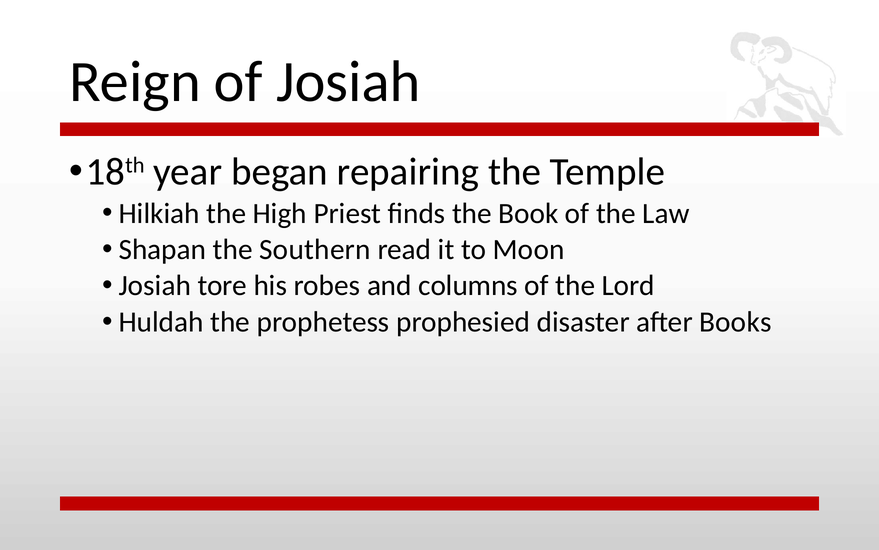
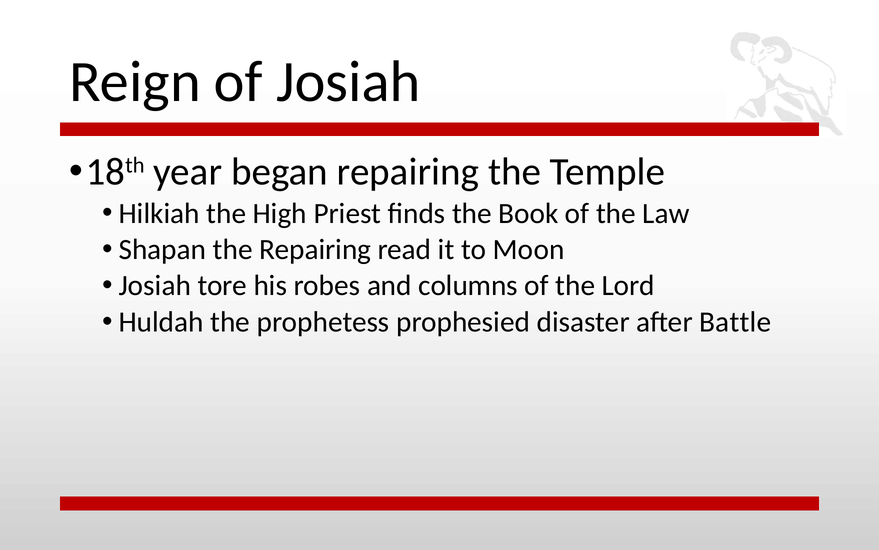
the Southern: Southern -> Repairing (315, 249)
Books: Books -> Battle (735, 322)
